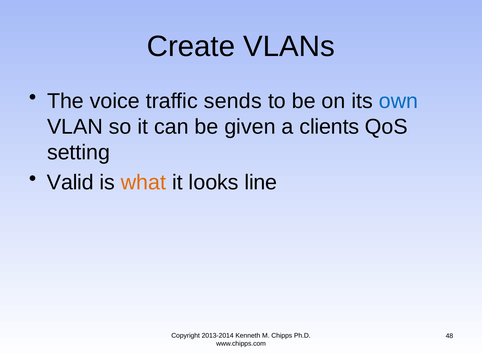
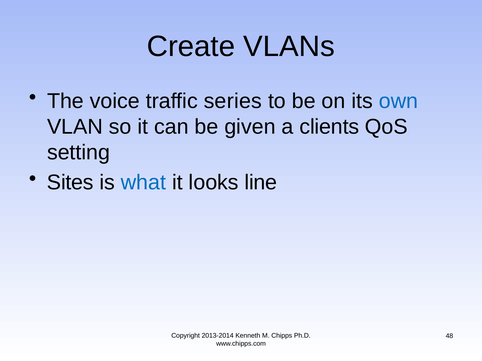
sends: sends -> series (233, 101)
Valid: Valid -> Sites (70, 183)
what colour: orange -> blue (143, 183)
